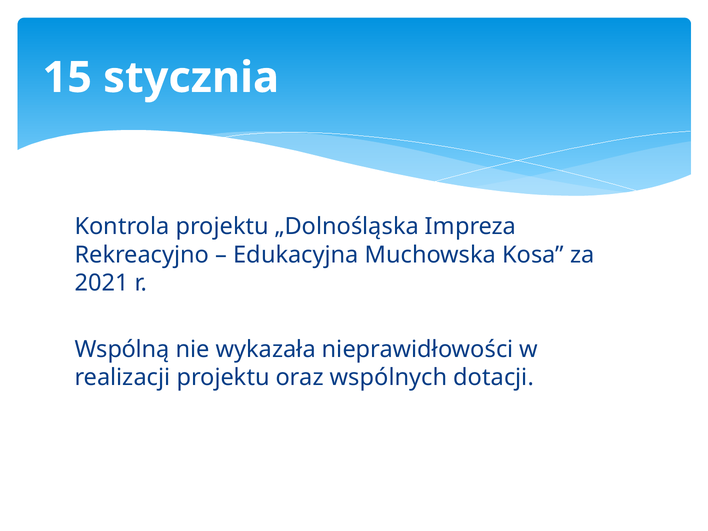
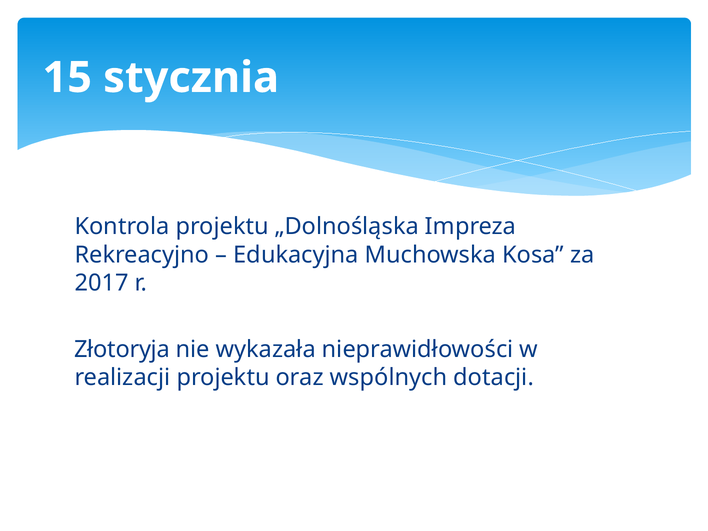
2021: 2021 -> 2017 (102, 283)
Wspólną: Wspólną -> Złotoryja (122, 349)
